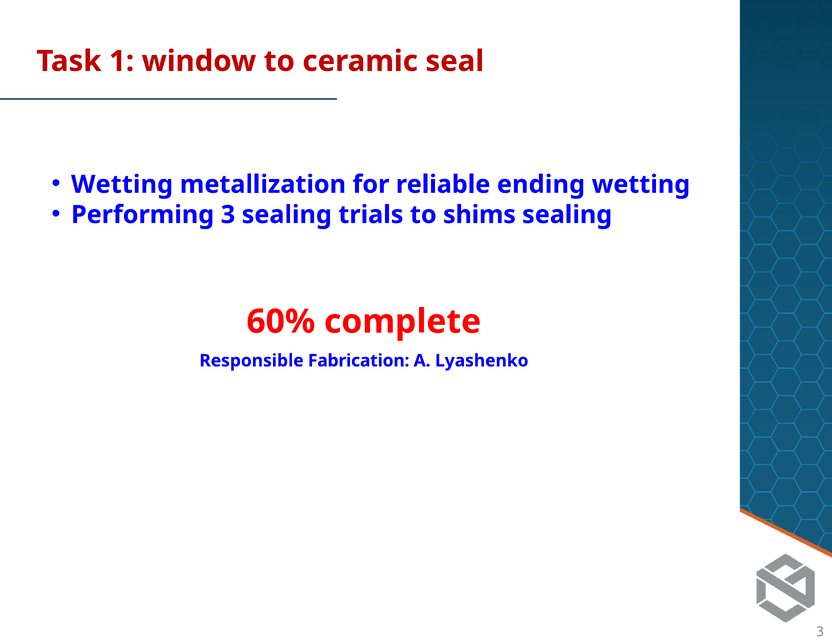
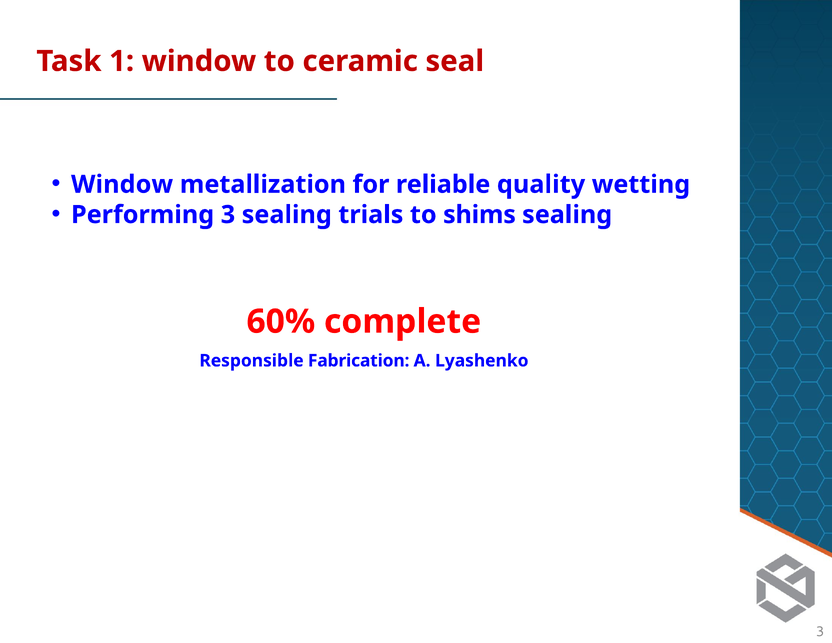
Wetting: Wetting -> Window (122, 184)
ending: ending -> quality (541, 184)
